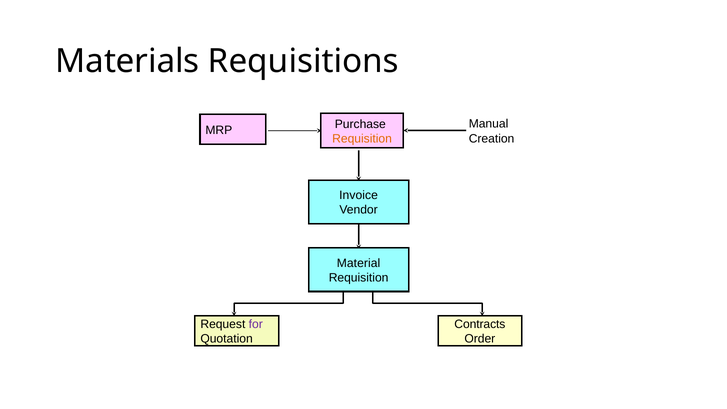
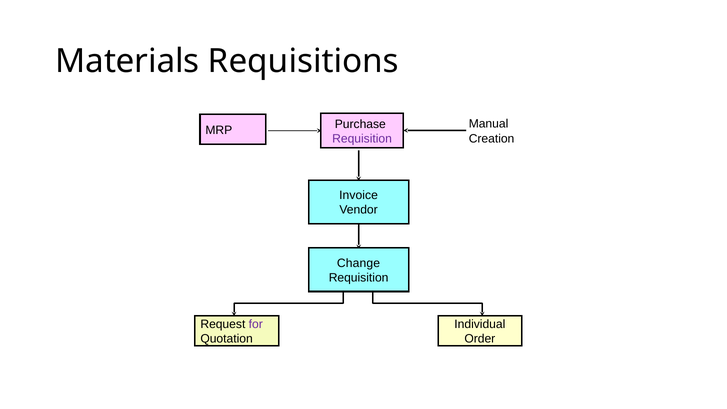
Requisition colour: orange -> purple (362, 139)
Material: Material -> Change (358, 263)
Contracts: Contracts -> Individual (480, 324)
